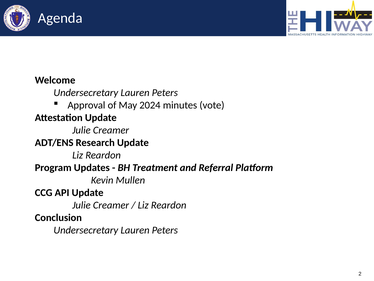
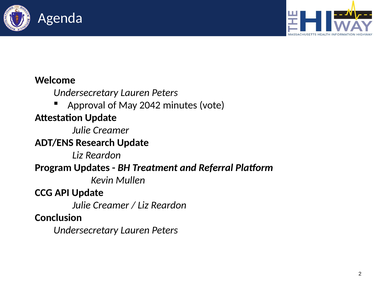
2024: 2024 -> 2042 (150, 105)
